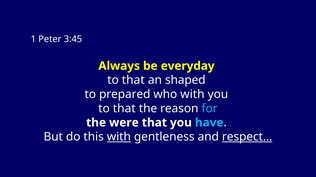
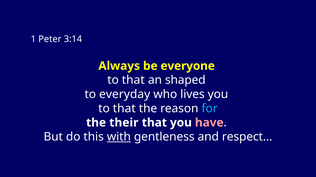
3:45: 3:45 -> 3:14 (73, 39)
everyday: everyday -> everyone (188, 66)
prepared: prepared -> everyday (125, 95)
who with: with -> lives (192, 95)
were: were -> their (124, 123)
have colour: light blue -> pink (209, 123)
respect… underline: present -> none (247, 137)
